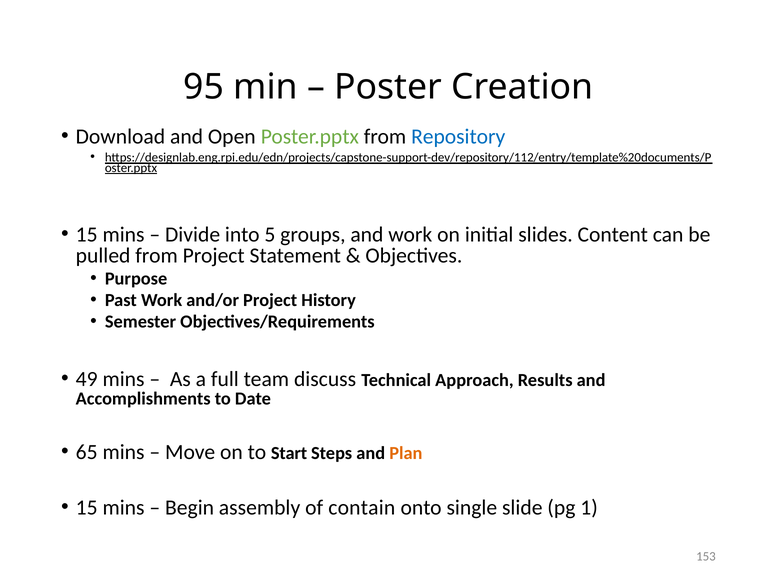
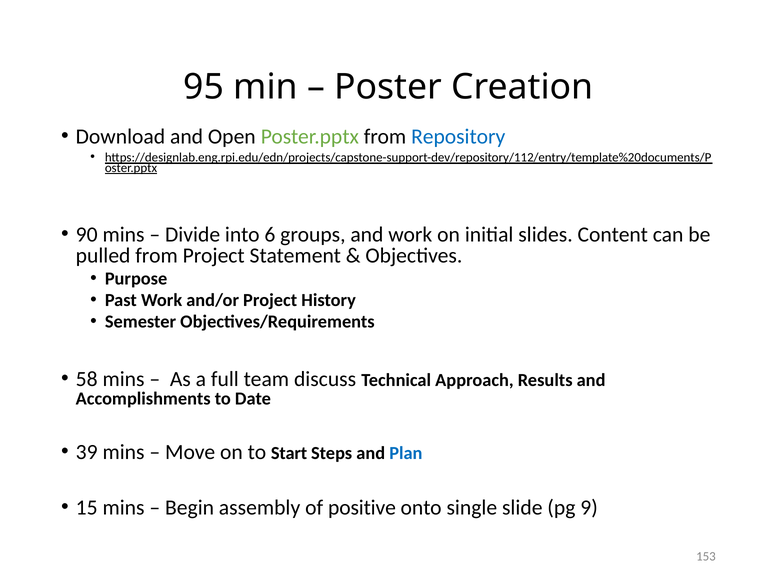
15: 15 -> 90 (87, 235)
5: 5 -> 6 (270, 235)
49: 49 -> 58 (87, 379)
65: 65 -> 39 (87, 452)
Plan colour: orange -> blue (406, 453)
contain: contain -> positive (362, 507)
1: 1 -> 9 (589, 507)
